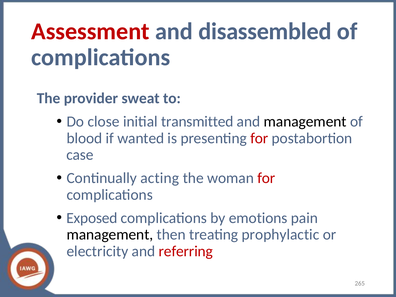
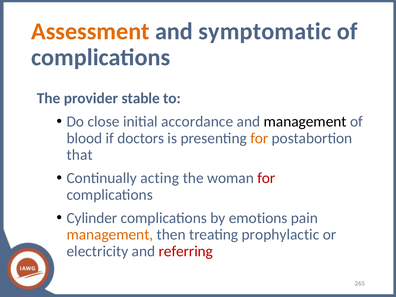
Assessment colour: red -> orange (90, 31)
disassembled: disassembled -> symptomatic (265, 31)
sweat: sweat -> stable (141, 98)
transmitted: transmitted -> accordance (197, 122)
wanted: wanted -> doctors (141, 138)
for colour: red -> orange (259, 138)
case: case -> that (80, 155)
Exposed: Exposed -> Cylinder (92, 218)
management colour: black -> orange (110, 235)
